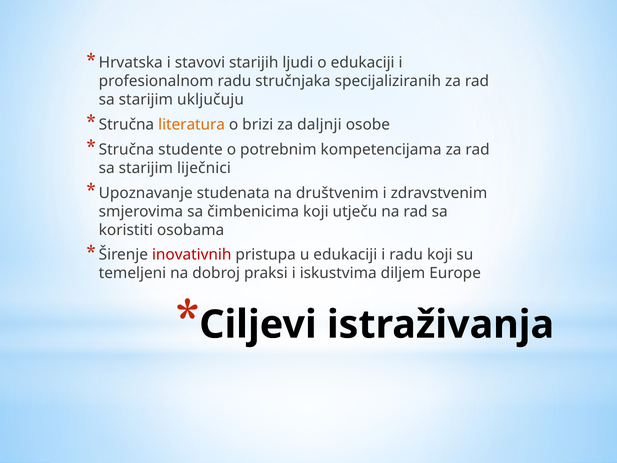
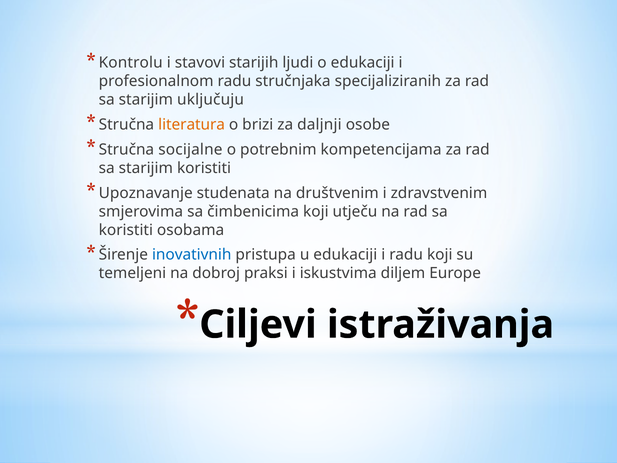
Hrvatska: Hrvatska -> Kontrolu (131, 63)
studente: studente -> socijalne (190, 149)
starijim liječnici: liječnici -> koristiti (204, 168)
inovativnih colour: red -> blue (192, 255)
